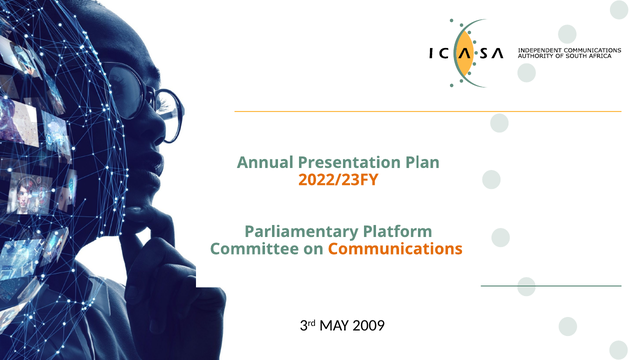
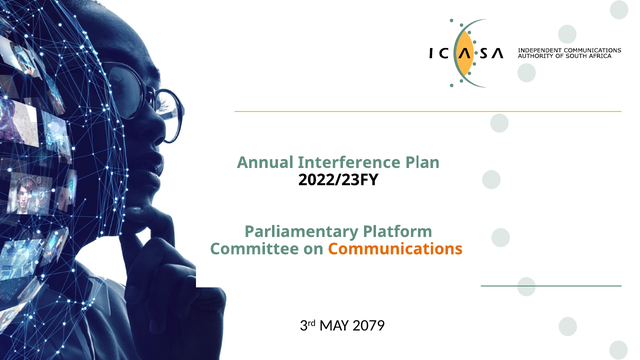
Presentation: Presentation -> Interference (349, 163)
2022/23FY colour: orange -> black (338, 180)
2009: 2009 -> 2079 (369, 326)
